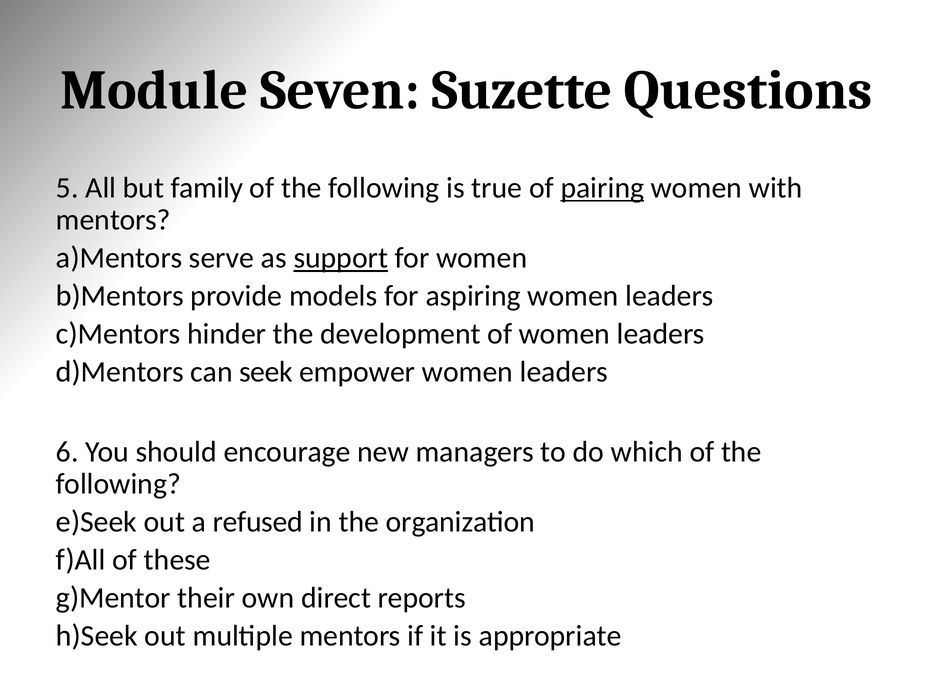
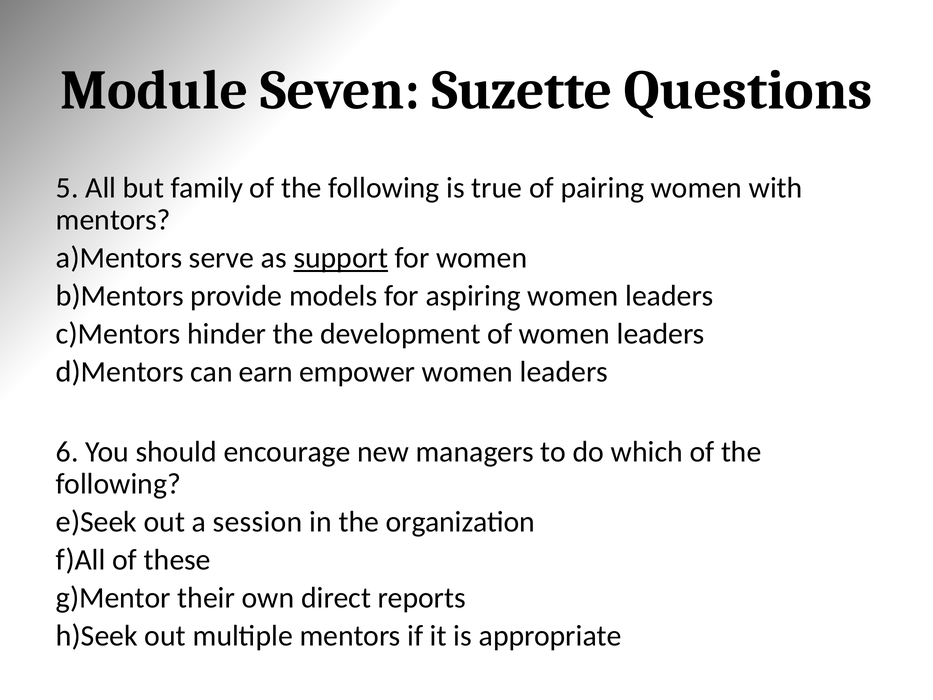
pairing underline: present -> none (602, 188)
seek: seek -> earn (266, 372)
refused: refused -> session (258, 522)
